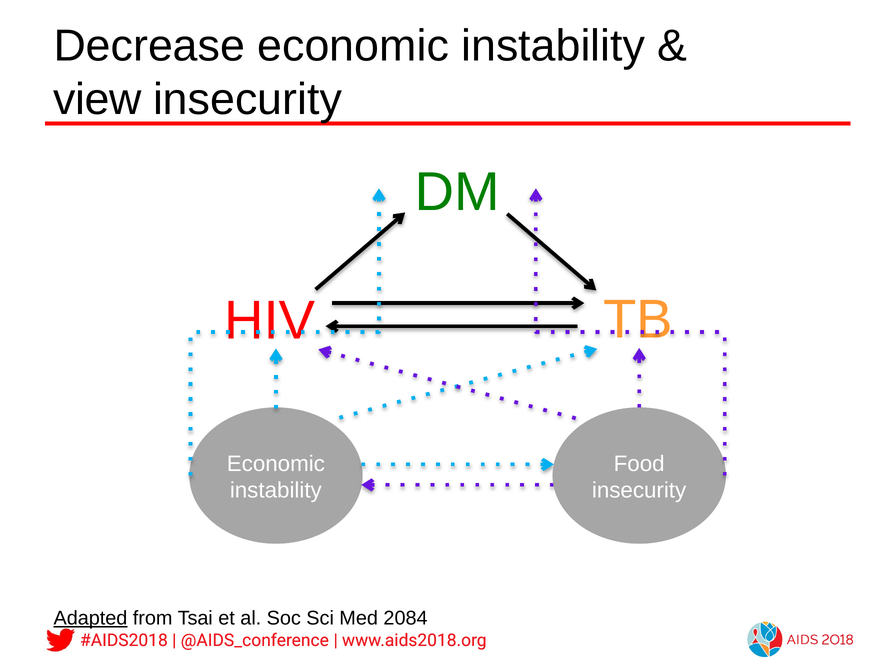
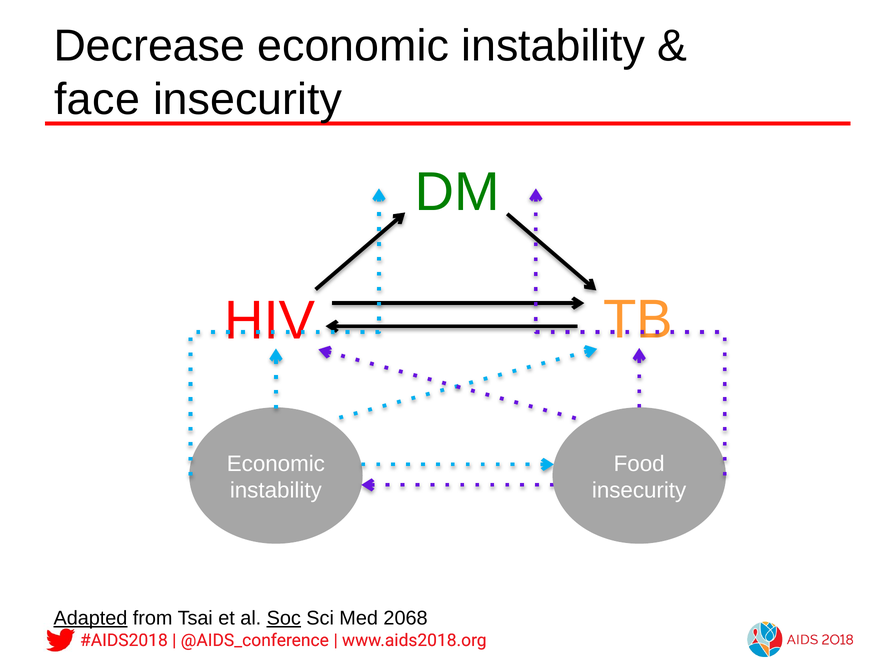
view: view -> face (97, 100)
Soc underline: none -> present (284, 618)
2084: 2084 -> 2068 (406, 618)
